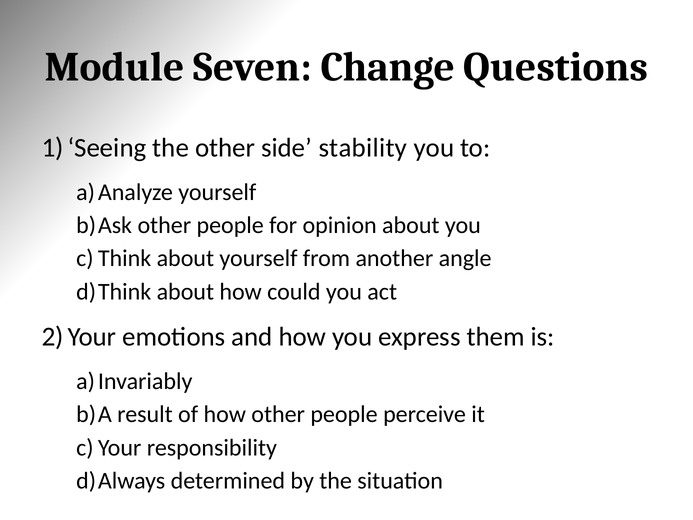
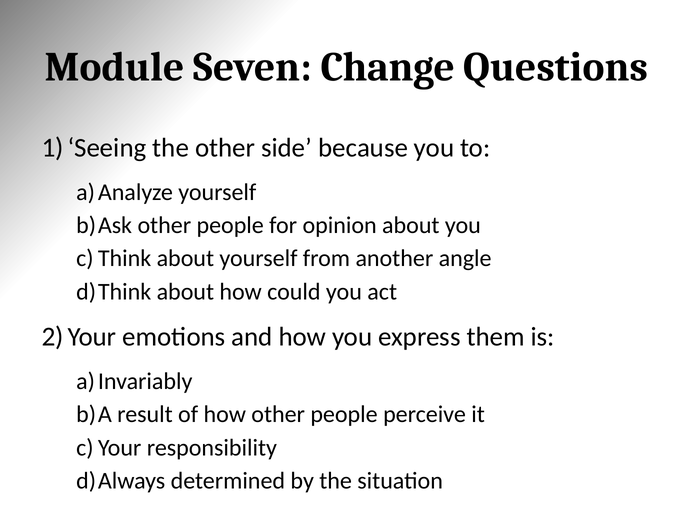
stability: stability -> because (363, 148)
